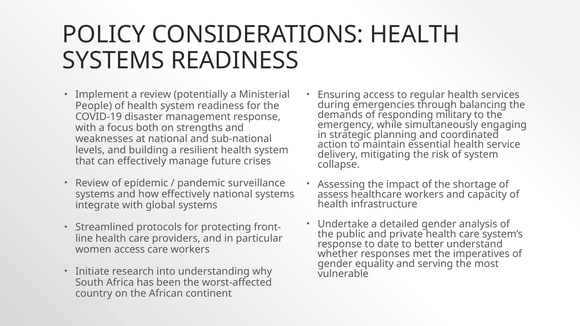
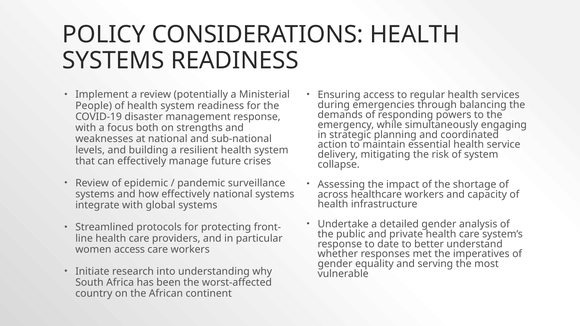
military: military -> powers (454, 115)
assess: assess -> across (333, 194)
